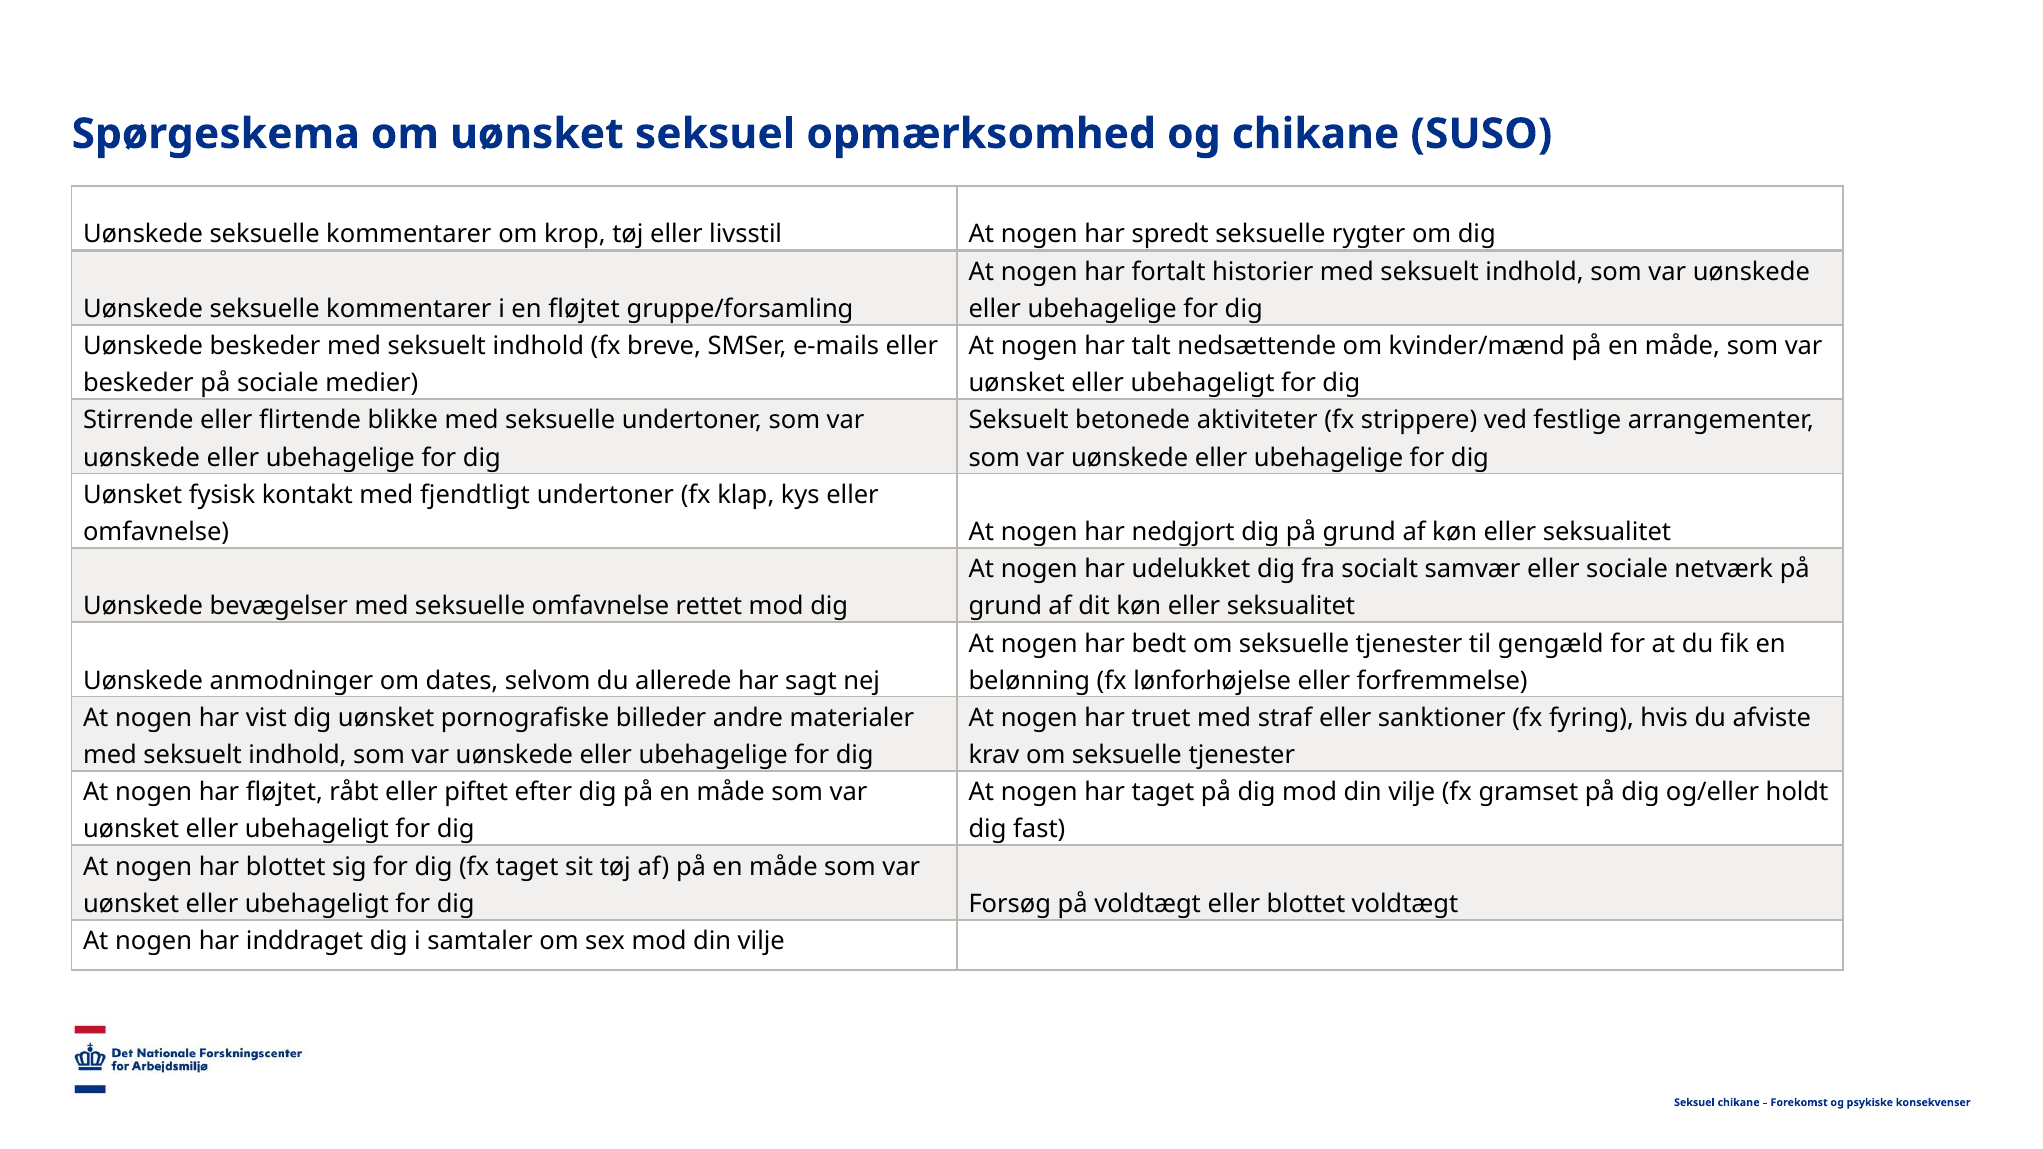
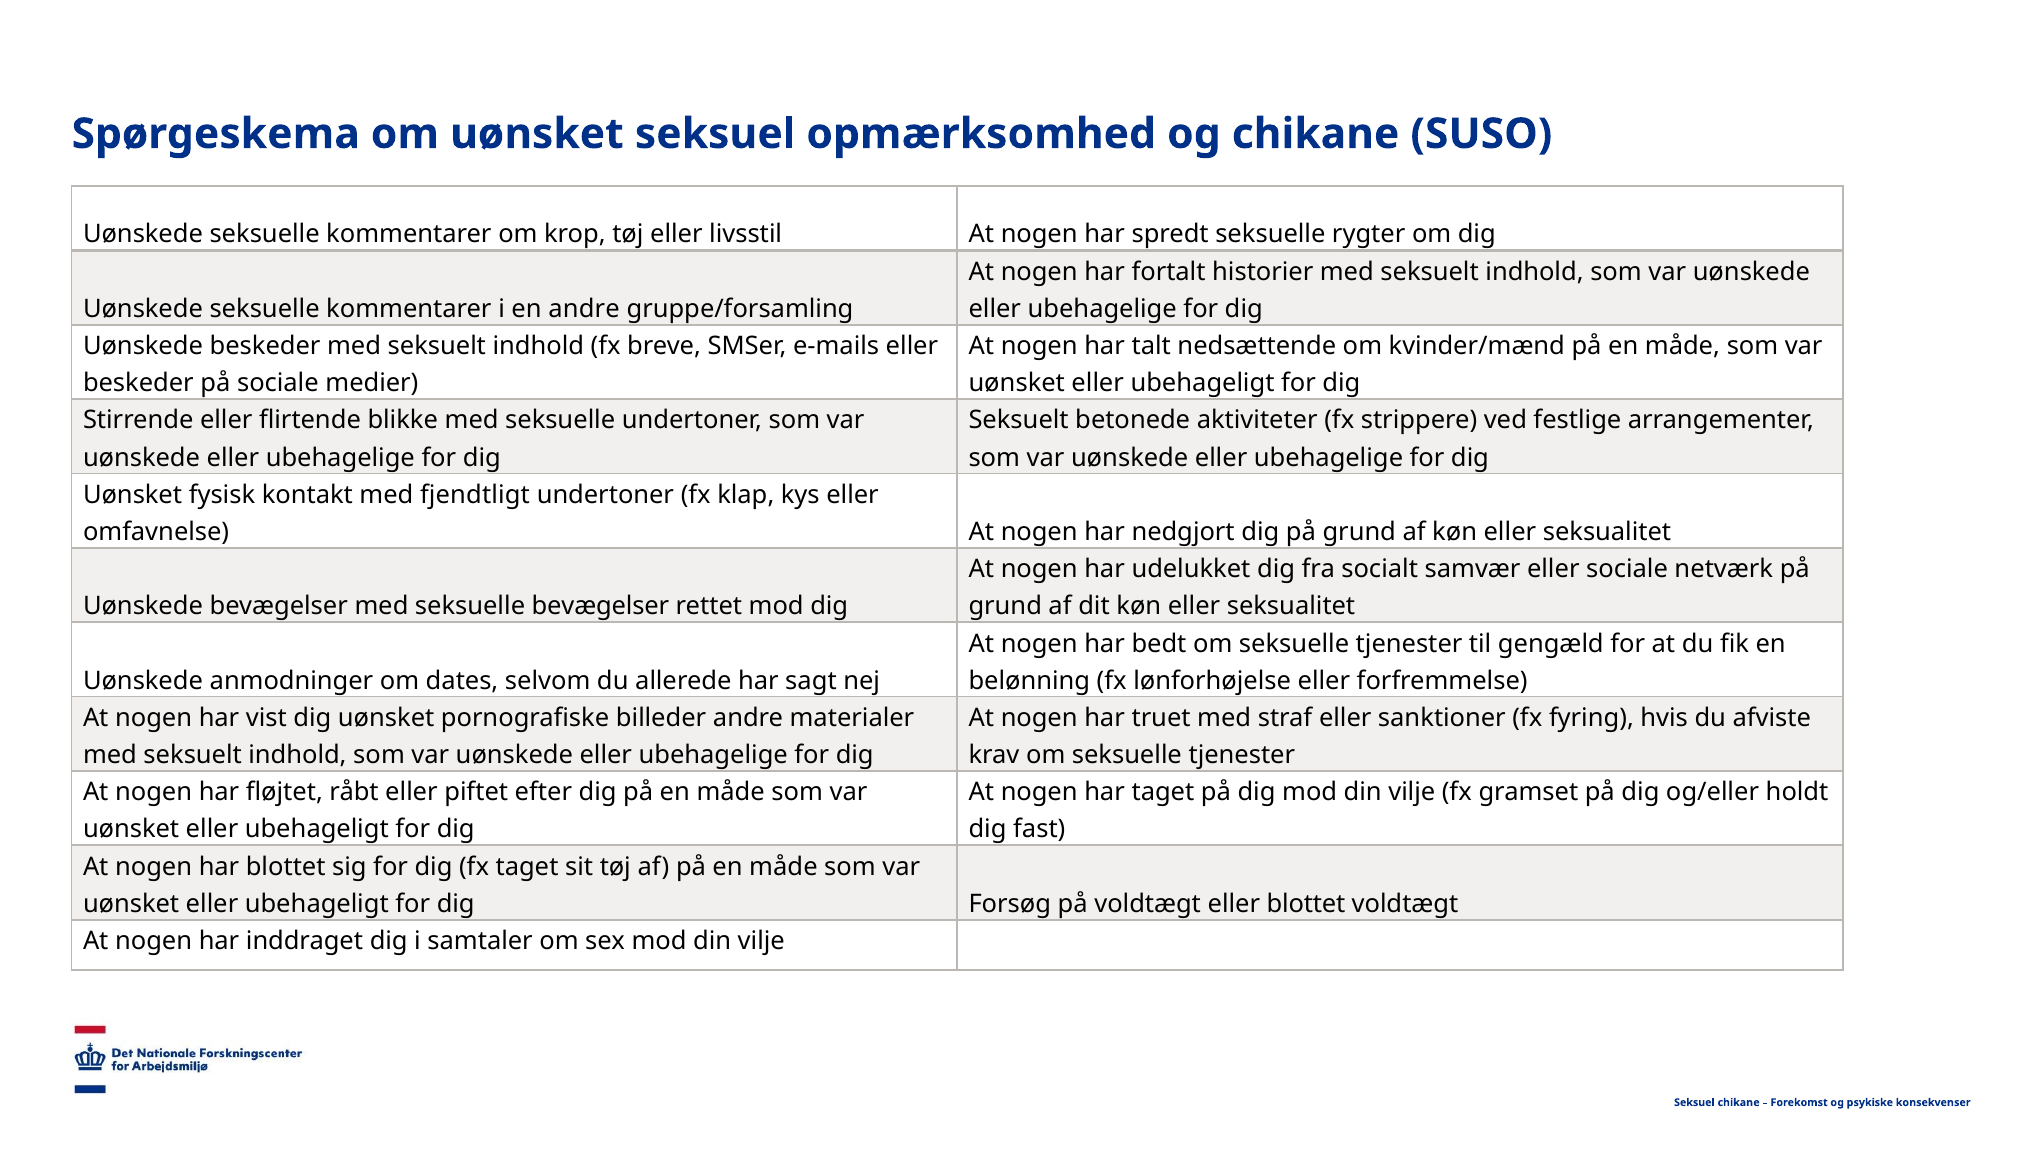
en fløjtet: fløjtet -> andre (584, 309)
seksuelle omfavnelse: omfavnelse -> bevægelser (600, 606)
